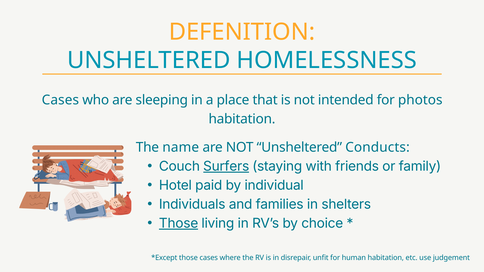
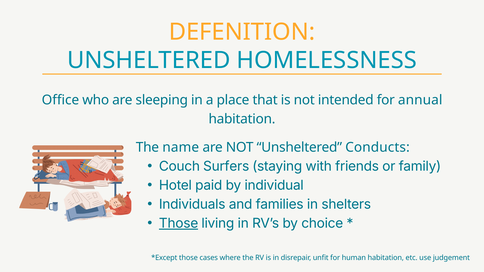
Cases: Cases -> Office (60, 100)
photos: photos -> annual (420, 100)
Surfers underline: present -> none (226, 167)
